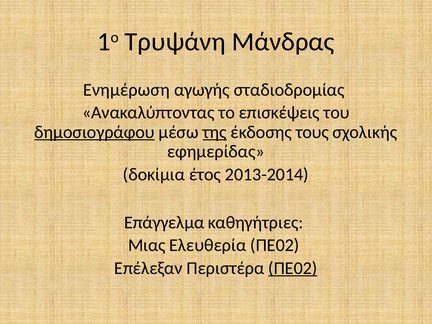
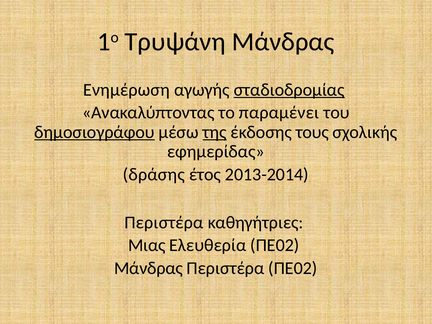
σταδιοδρομίας underline: none -> present (289, 90)
επισκέψεις: επισκέψεις -> παραμένει (279, 113)
δοκίμια: δοκίμια -> δράσης (154, 174)
Επάγγελμα: Επάγγελμα -> Περιστέρα (164, 222)
Επέλεξαν: Επέλεξαν -> Μάνδρας (148, 268)
ΠΕ02 underline: present -> none (293, 268)
